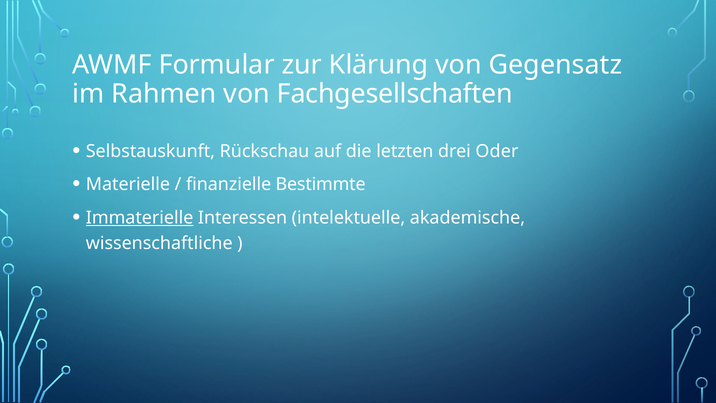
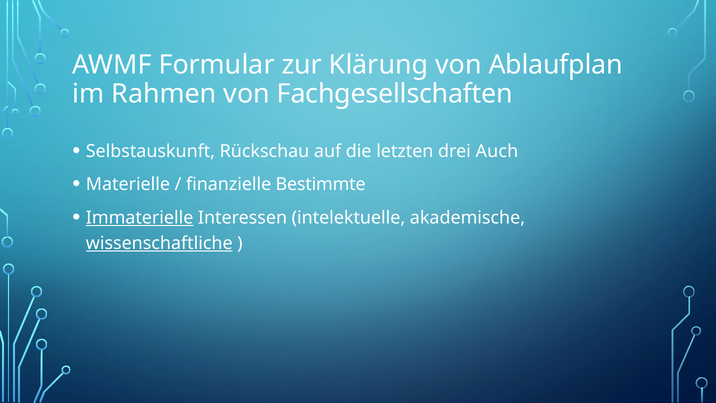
Gegensatz: Gegensatz -> Ablaufplan (556, 65)
Oder: Oder -> Auch (497, 151)
wissenschaftliche underline: none -> present (159, 243)
